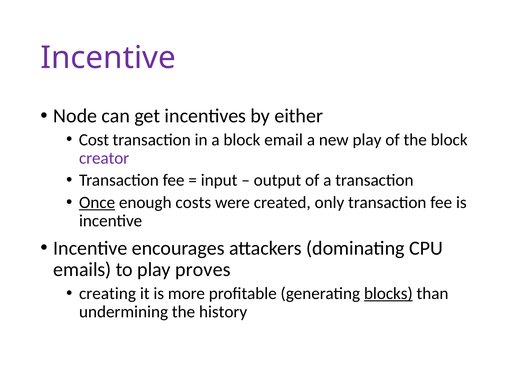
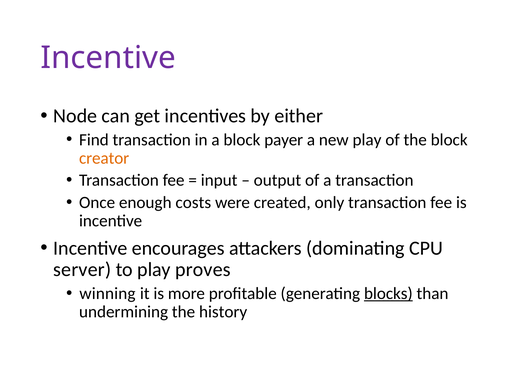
Cost: Cost -> Find (94, 139)
email: email -> payer (284, 139)
creator colour: purple -> orange (104, 158)
Once underline: present -> none (97, 202)
emails: emails -> server (82, 269)
creating: creating -> winning (107, 293)
